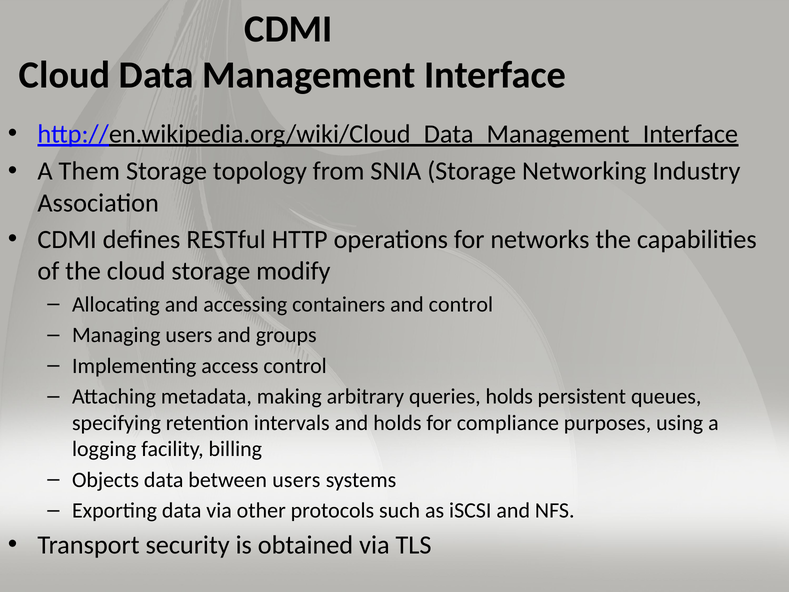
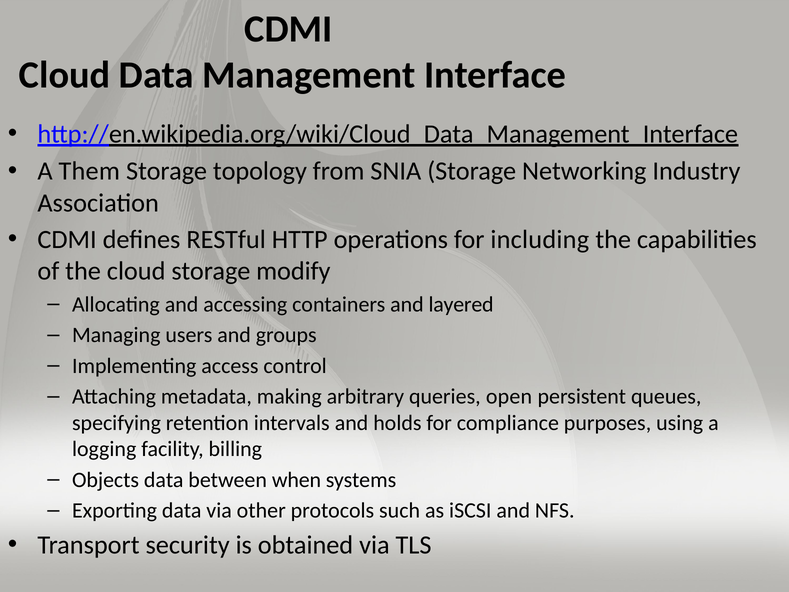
networks: networks -> including (540, 240)
and control: control -> layered (461, 304)
queries holds: holds -> open (509, 396)
between users: users -> when (296, 480)
